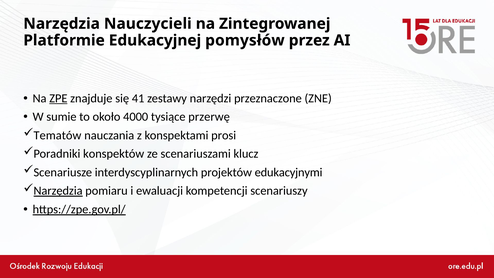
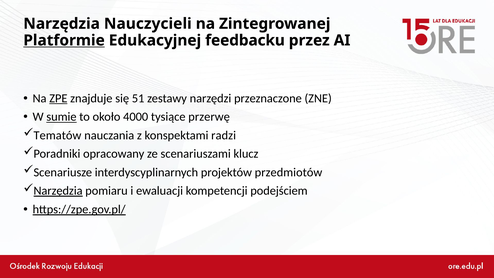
Platformie underline: none -> present (64, 40)
pomysłów: pomysłów -> feedbacku (245, 40)
41: 41 -> 51 (138, 98)
sumie underline: none -> present (61, 117)
prosi: prosi -> radzi (224, 135)
konspektów: konspektów -> opracowany (114, 154)
edukacyjnymi: edukacyjnymi -> przedmiotów (288, 172)
scenariuszy: scenariuszy -> podejściem (279, 191)
